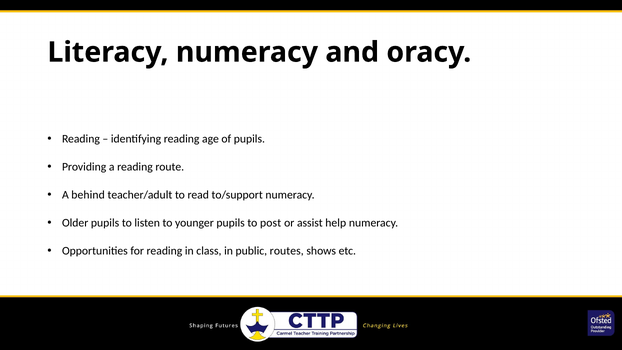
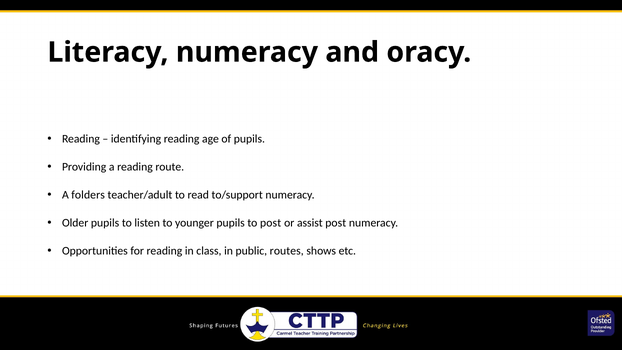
behind: behind -> folders (88, 195)
assist help: help -> post (336, 223)
